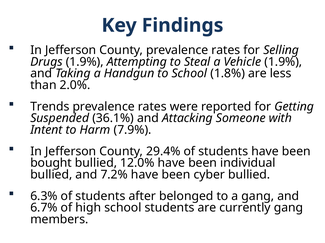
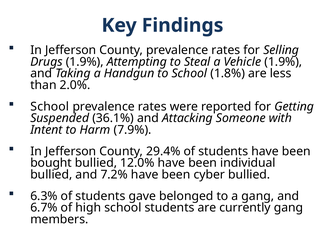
Trends: Trends -> School (50, 107)
after: after -> gave (142, 197)
